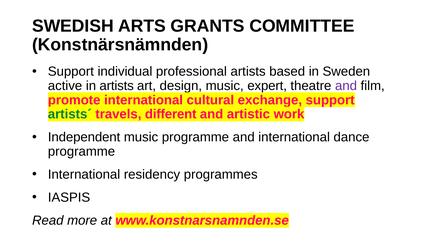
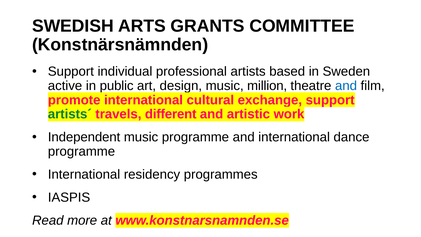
in artists: artists -> public (117, 86)
expert: expert -> million (267, 86)
and colour: purple -> blue (346, 86)
